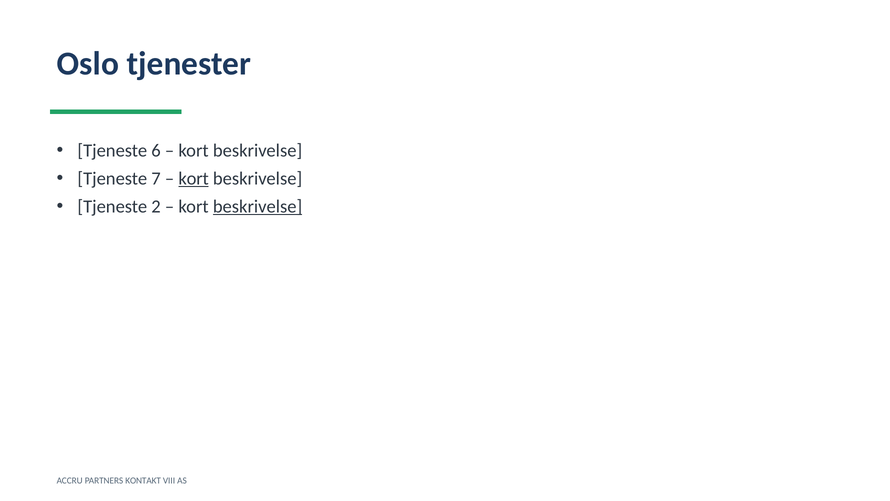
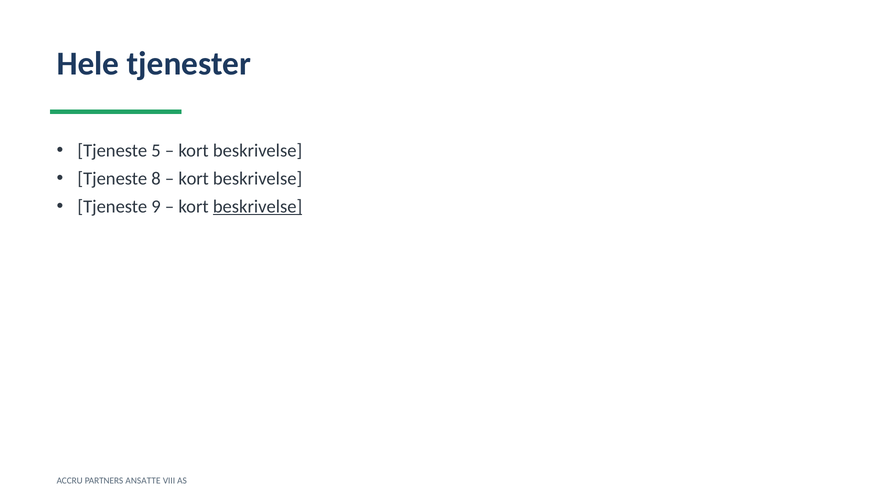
Oslo: Oslo -> Hele (88, 64)
6: 6 -> 5 (156, 151)
7: 7 -> 8 (156, 179)
kort underline: present -> none (194, 179)
2: 2 -> 9 (156, 206)
KONTAKT: KONTAKT -> ANSATTE (143, 480)
